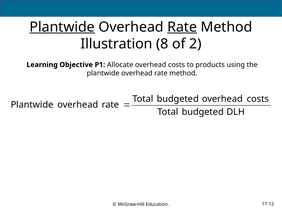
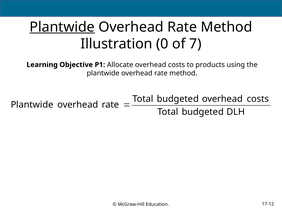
Rate underline: present -> none (182, 27)
8: 8 -> 0 (162, 44)
2: 2 -> 7 (195, 44)
